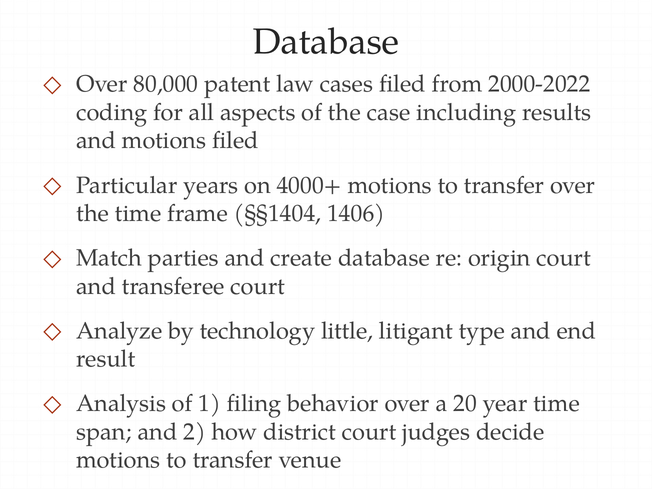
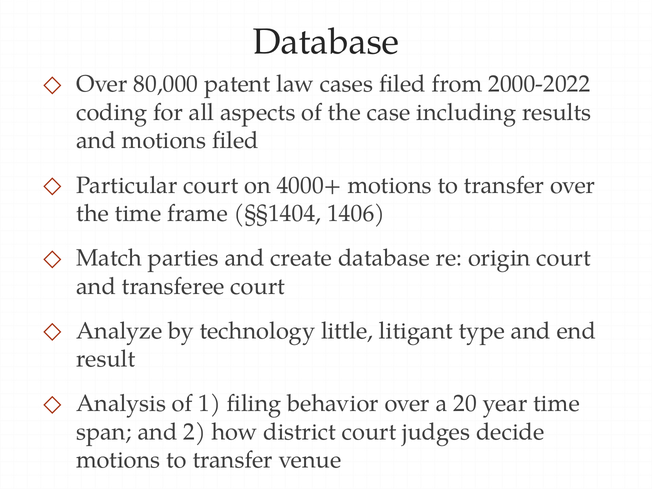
Particular years: years -> court (211, 185)
